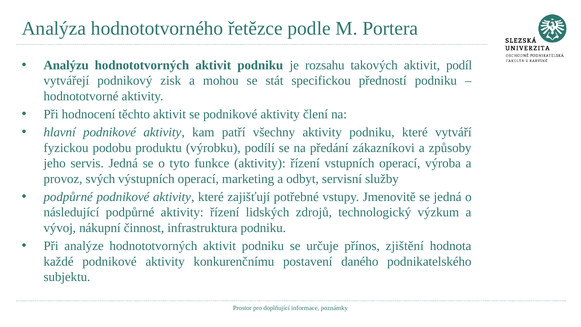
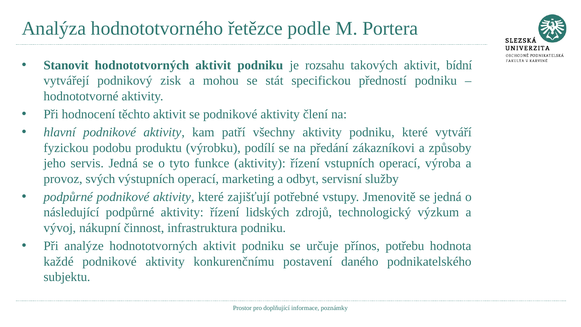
Analýzu: Analýzu -> Stanovit (66, 65)
podíl: podíl -> bídní (459, 65)
zjištění: zjištění -> potřebu (405, 246)
